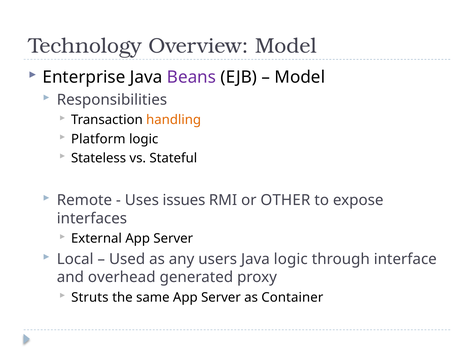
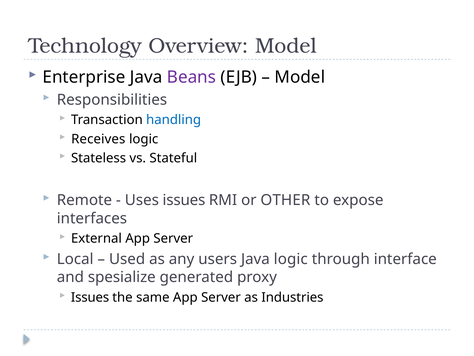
handling colour: orange -> blue (174, 120)
Platform: Platform -> Receives (98, 139)
overhead: overhead -> spesialize (122, 277)
Struts: Struts -> Issues (90, 297)
Container: Container -> Industries (292, 297)
